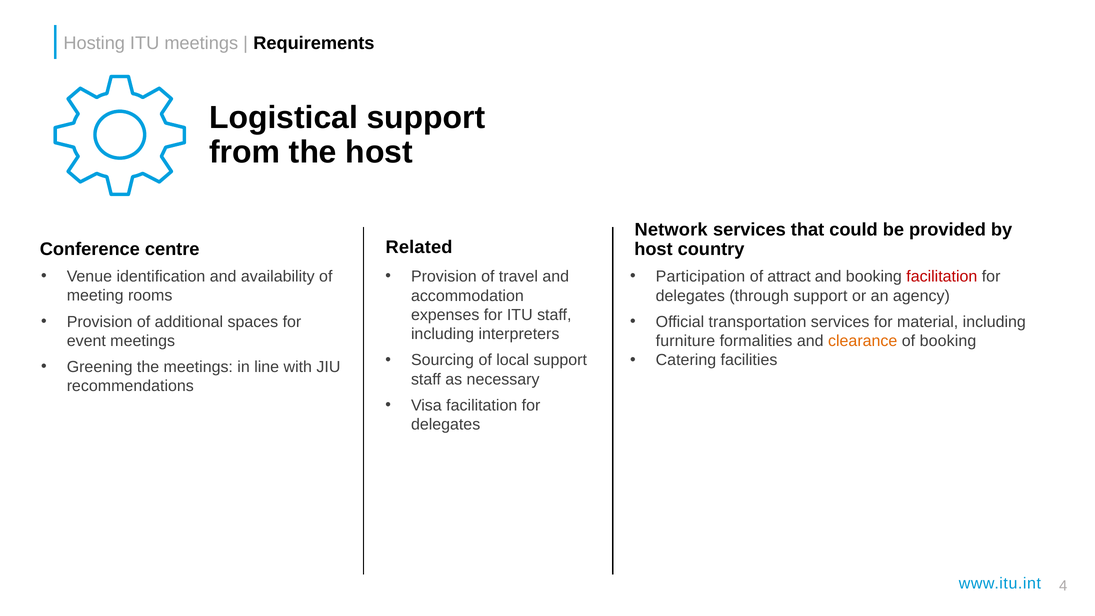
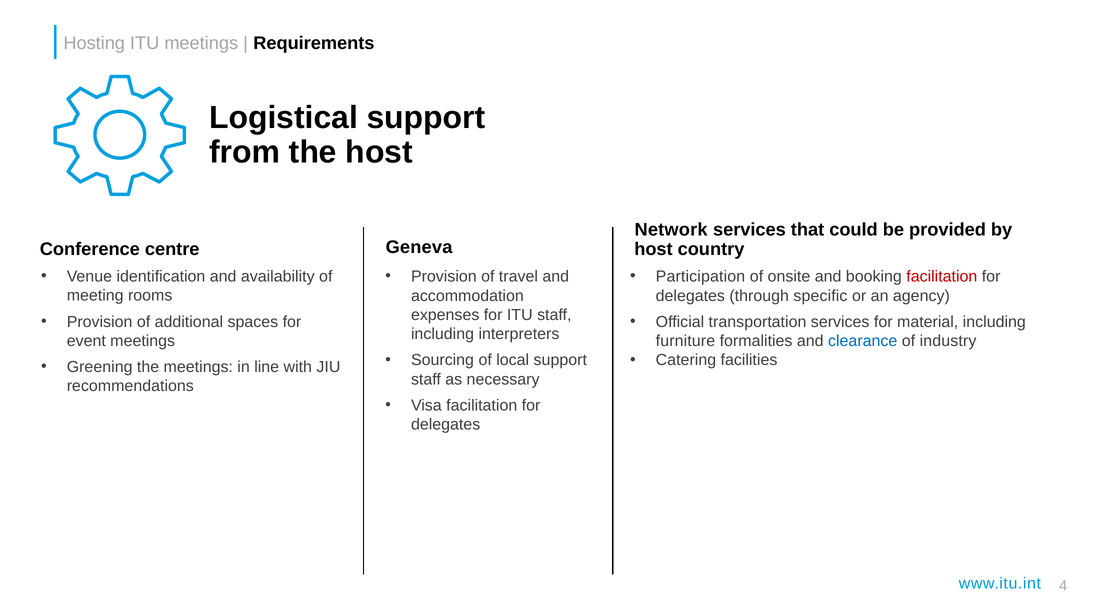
Related: Related -> Geneva (419, 247)
attract: attract -> onsite (789, 277)
through support: support -> specific (820, 296)
clearance colour: orange -> blue (863, 341)
of booking: booking -> industry (948, 341)
